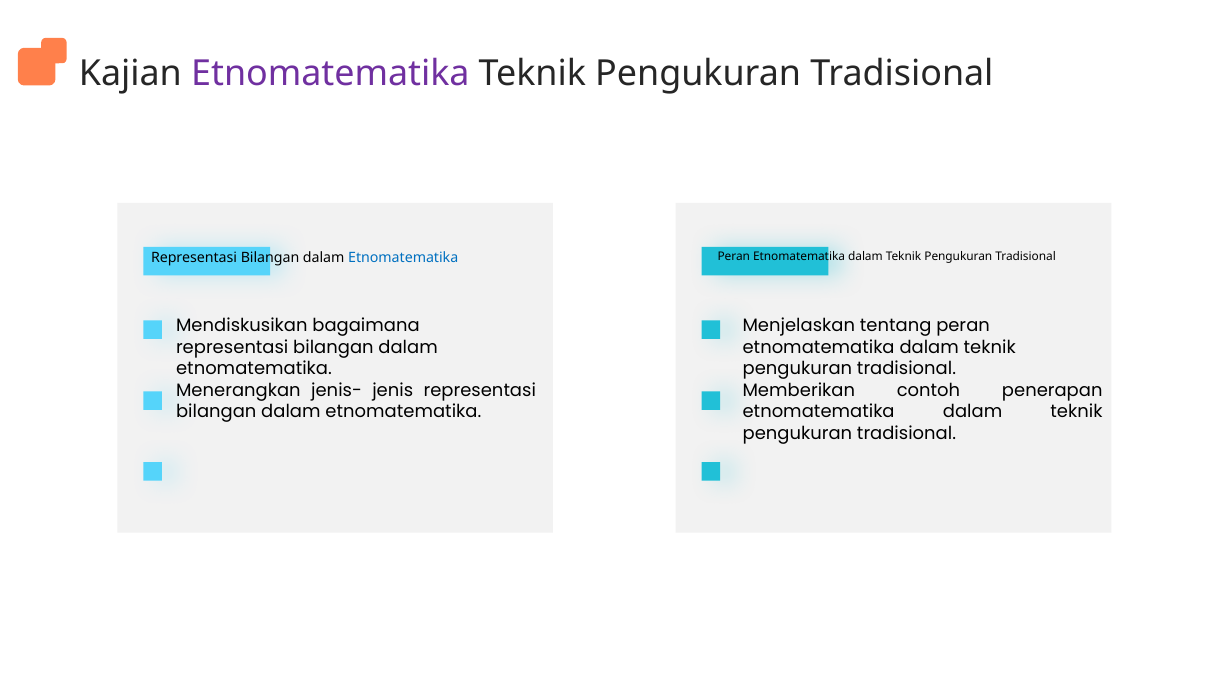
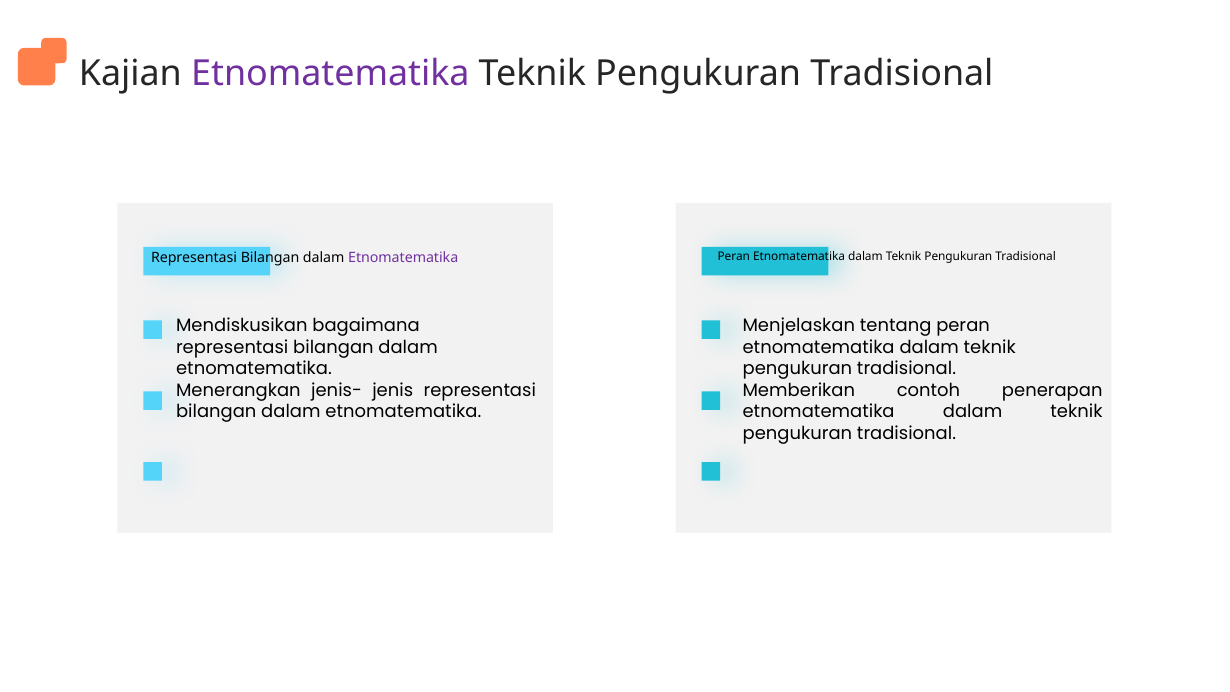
Etnomatematika colour: blue -> purple (403, 258)
